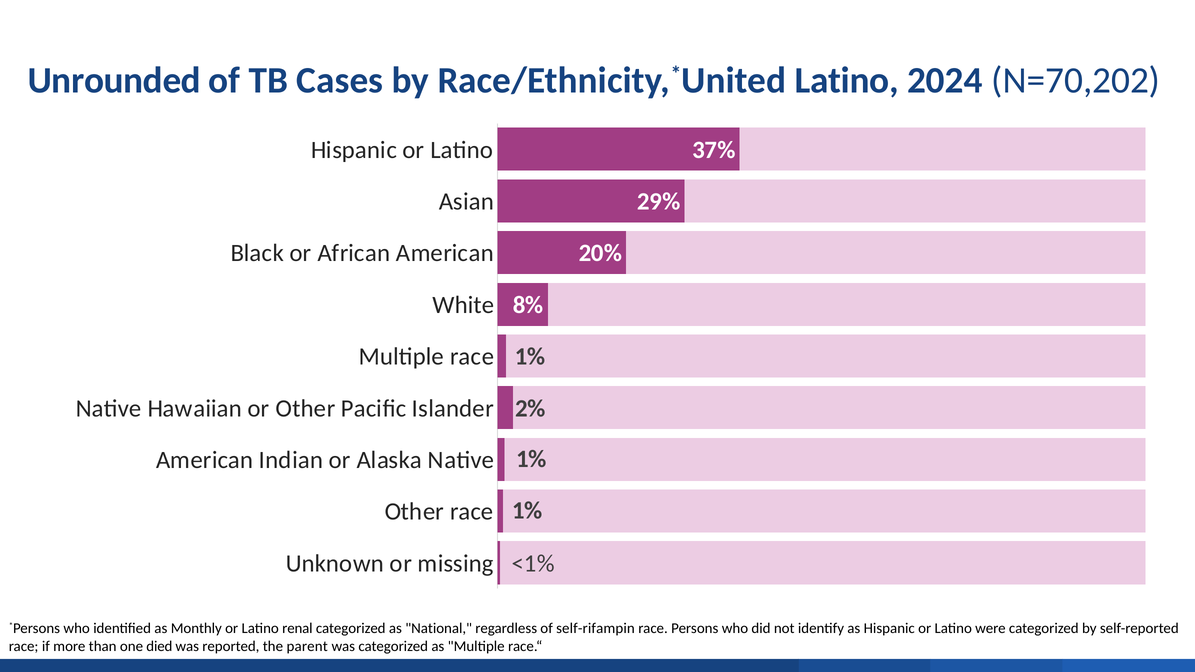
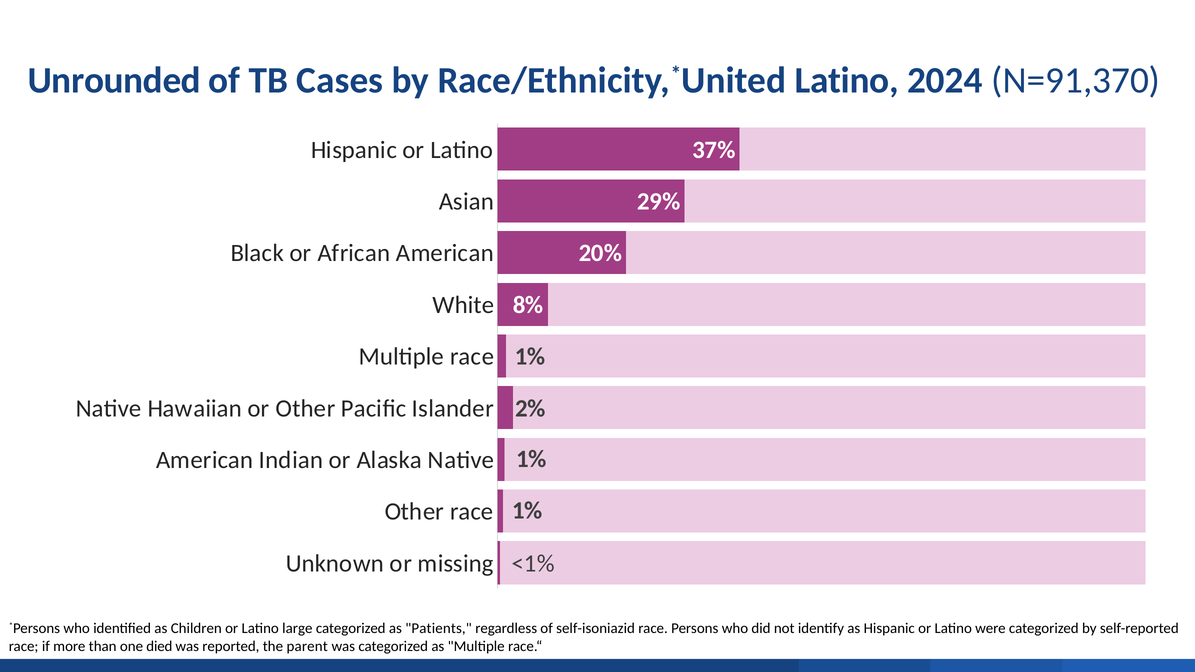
N=70,202: N=70,202 -> N=91,370 (1076, 80)
Monthly: Monthly -> Children (196, 629)
renal: renal -> large (297, 629)
National: National -> Patients (439, 629)
self-rifampin: self-rifampin -> self-isoniazid (596, 629)
